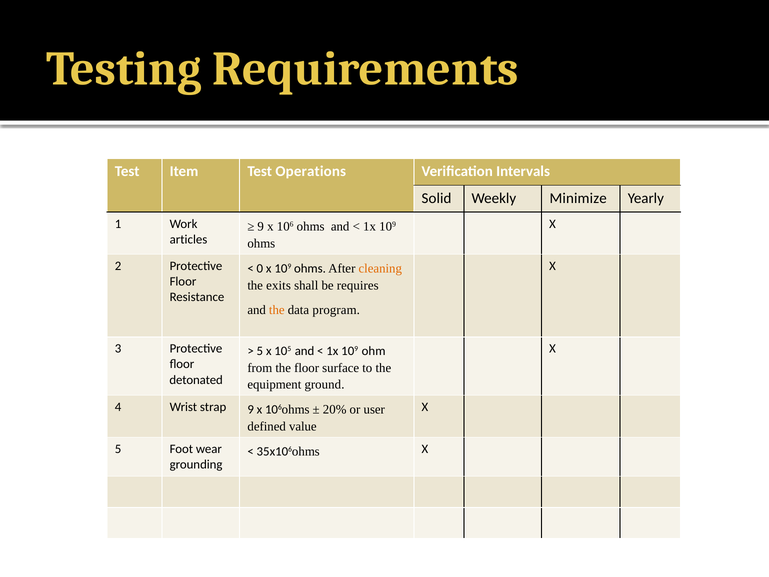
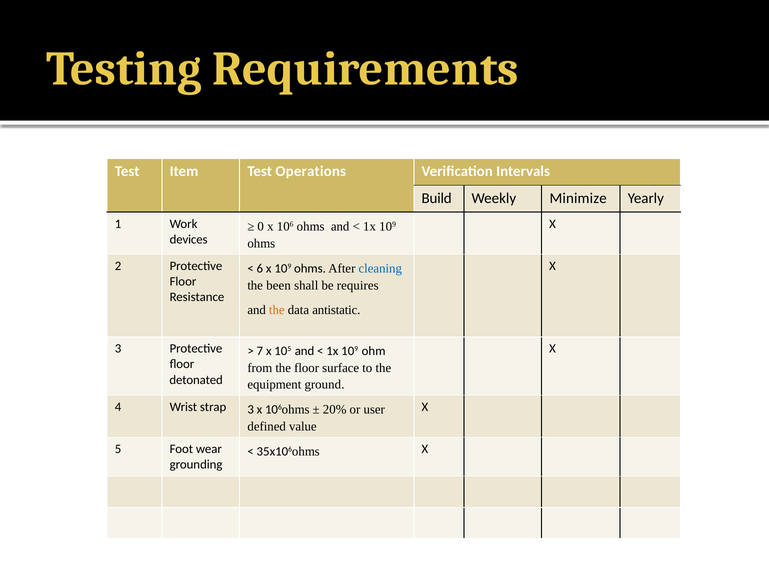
Solid: Solid -> Build (437, 198)
9: 9 -> 0 (261, 226)
articles: articles -> devices (189, 239)
0: 0 -> 6 (260, 268)
cleaning colour: orange -> blue (380, 268)
exits: exits -> been (279, 285)
program: program -> antistatic (336, 310)
5: 5 -> 7 (260, 351)
strap 9: 9 -> 3 (251, 409)
